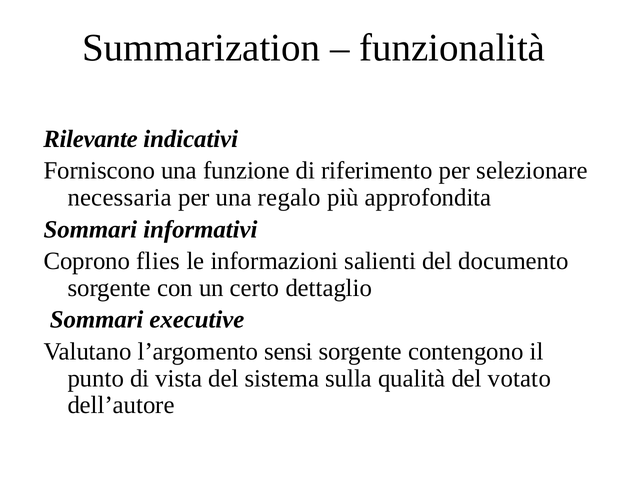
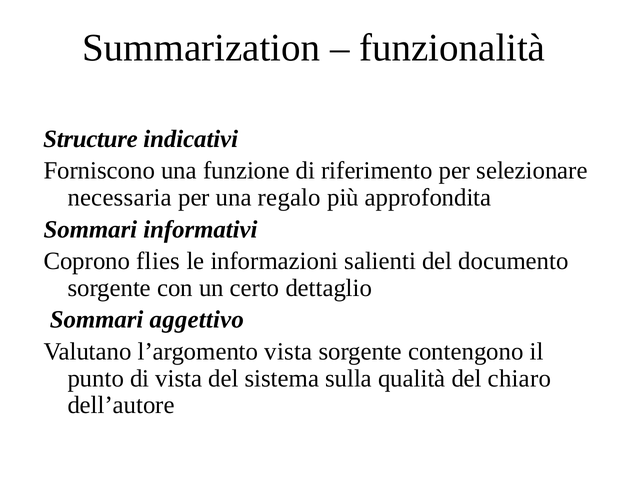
Rilevante: Rilevante -> Structure (90, 139)
executive: executive -> aggettivo (197, 319)
l’argomento sensi: sensi -> vista (288, 351)
votato: votato -> chiaro (519, 378)
